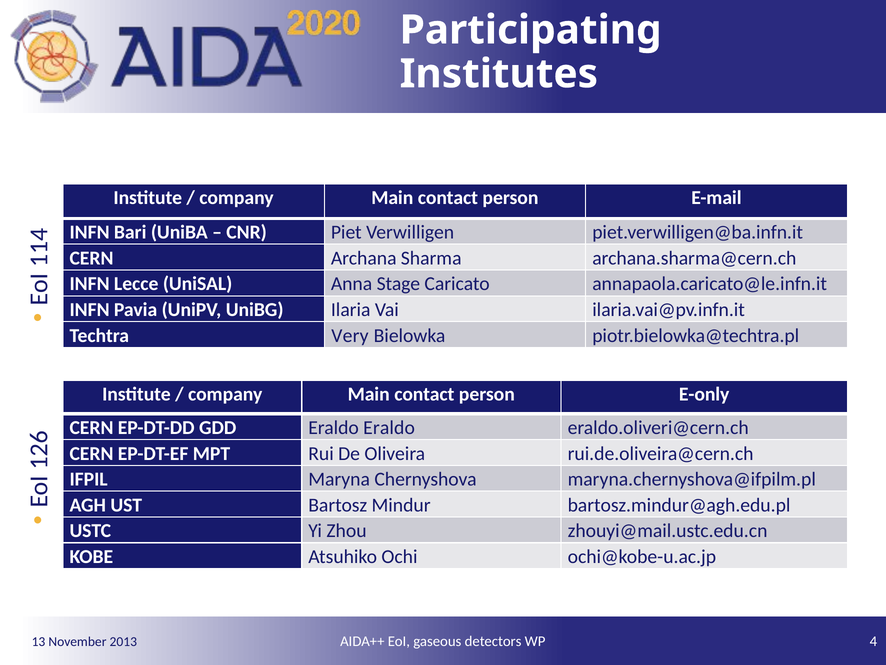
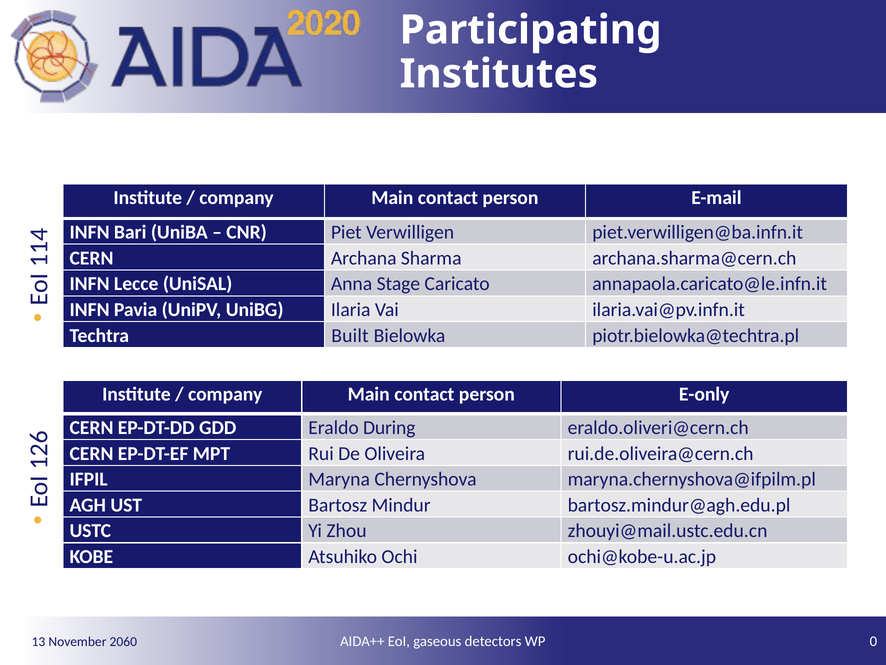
Very: Very -> Built (350, 335)
Eraldo Eraldo: Eraldo -> During (389, 427)
WP 4: 4 -> 0 (873, 641)
2013: 2013 -> 2060 (123, 641)
